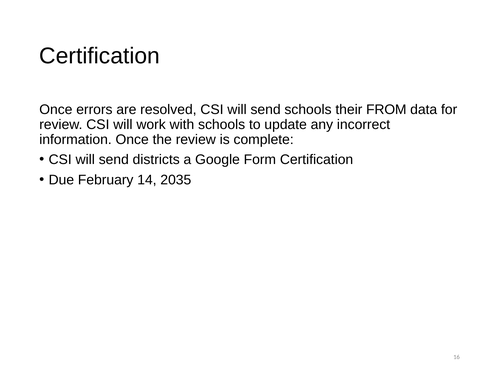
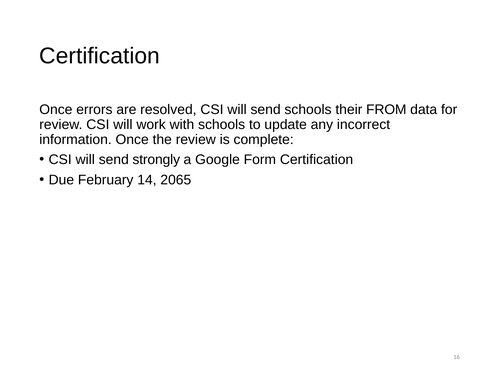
districts: districts -> strongly (156, 160)
2035: 2035 -> 2065 (176, 180)
